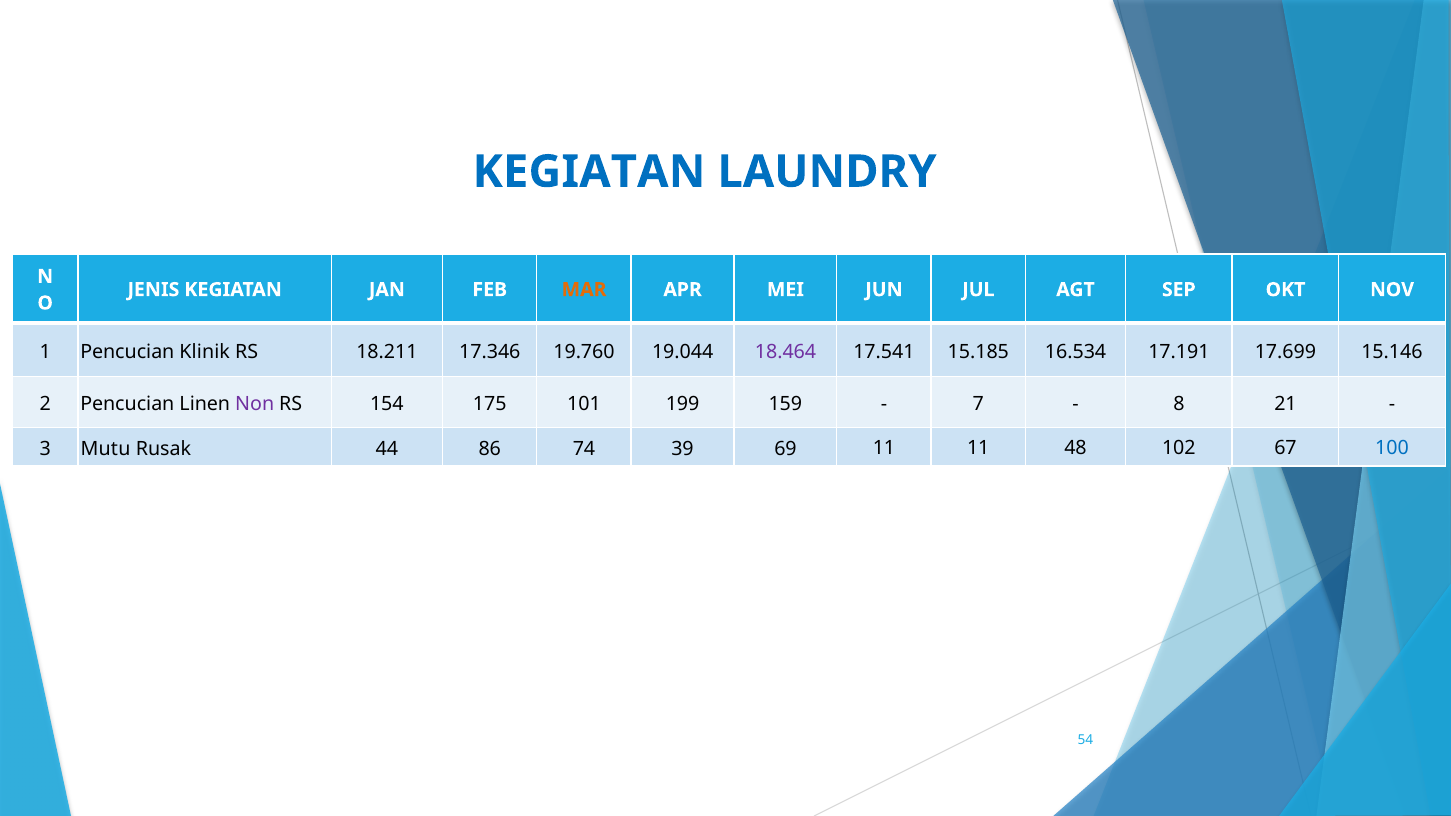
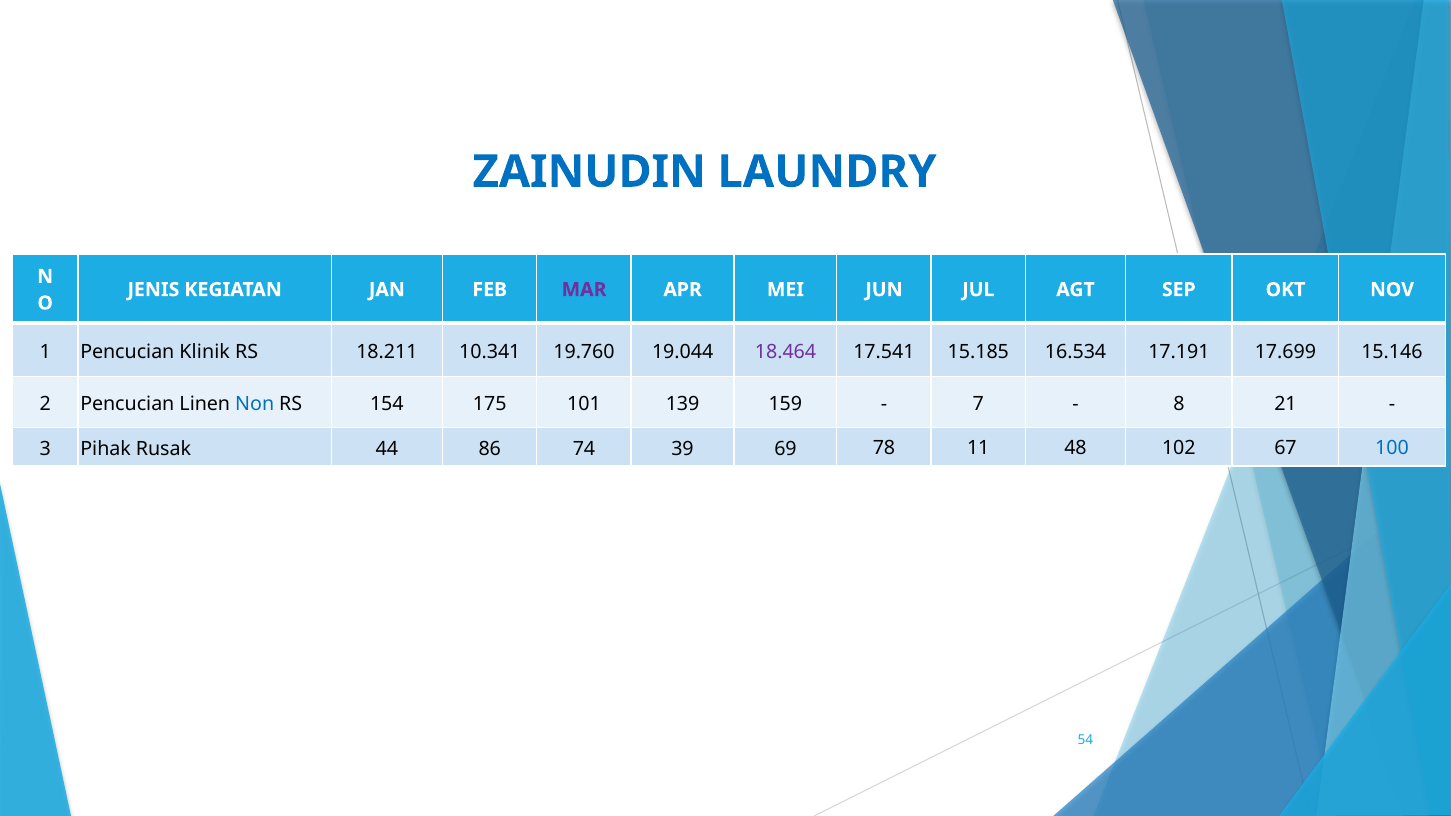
KEGIATAN: KEGIATAN -> ZAINUDIN (589, 172)
MAR colour: orange -> purple (584, 290)
17.346: 17.346 -> 10.341 (490, 352)
Non colour: purple -> blue (255, 404)
199: 199 -> 139 (683, 404)
Mutu: Mutu -> Pihak (106, 449)
69 11: 11 -> 78 (884, 449)
